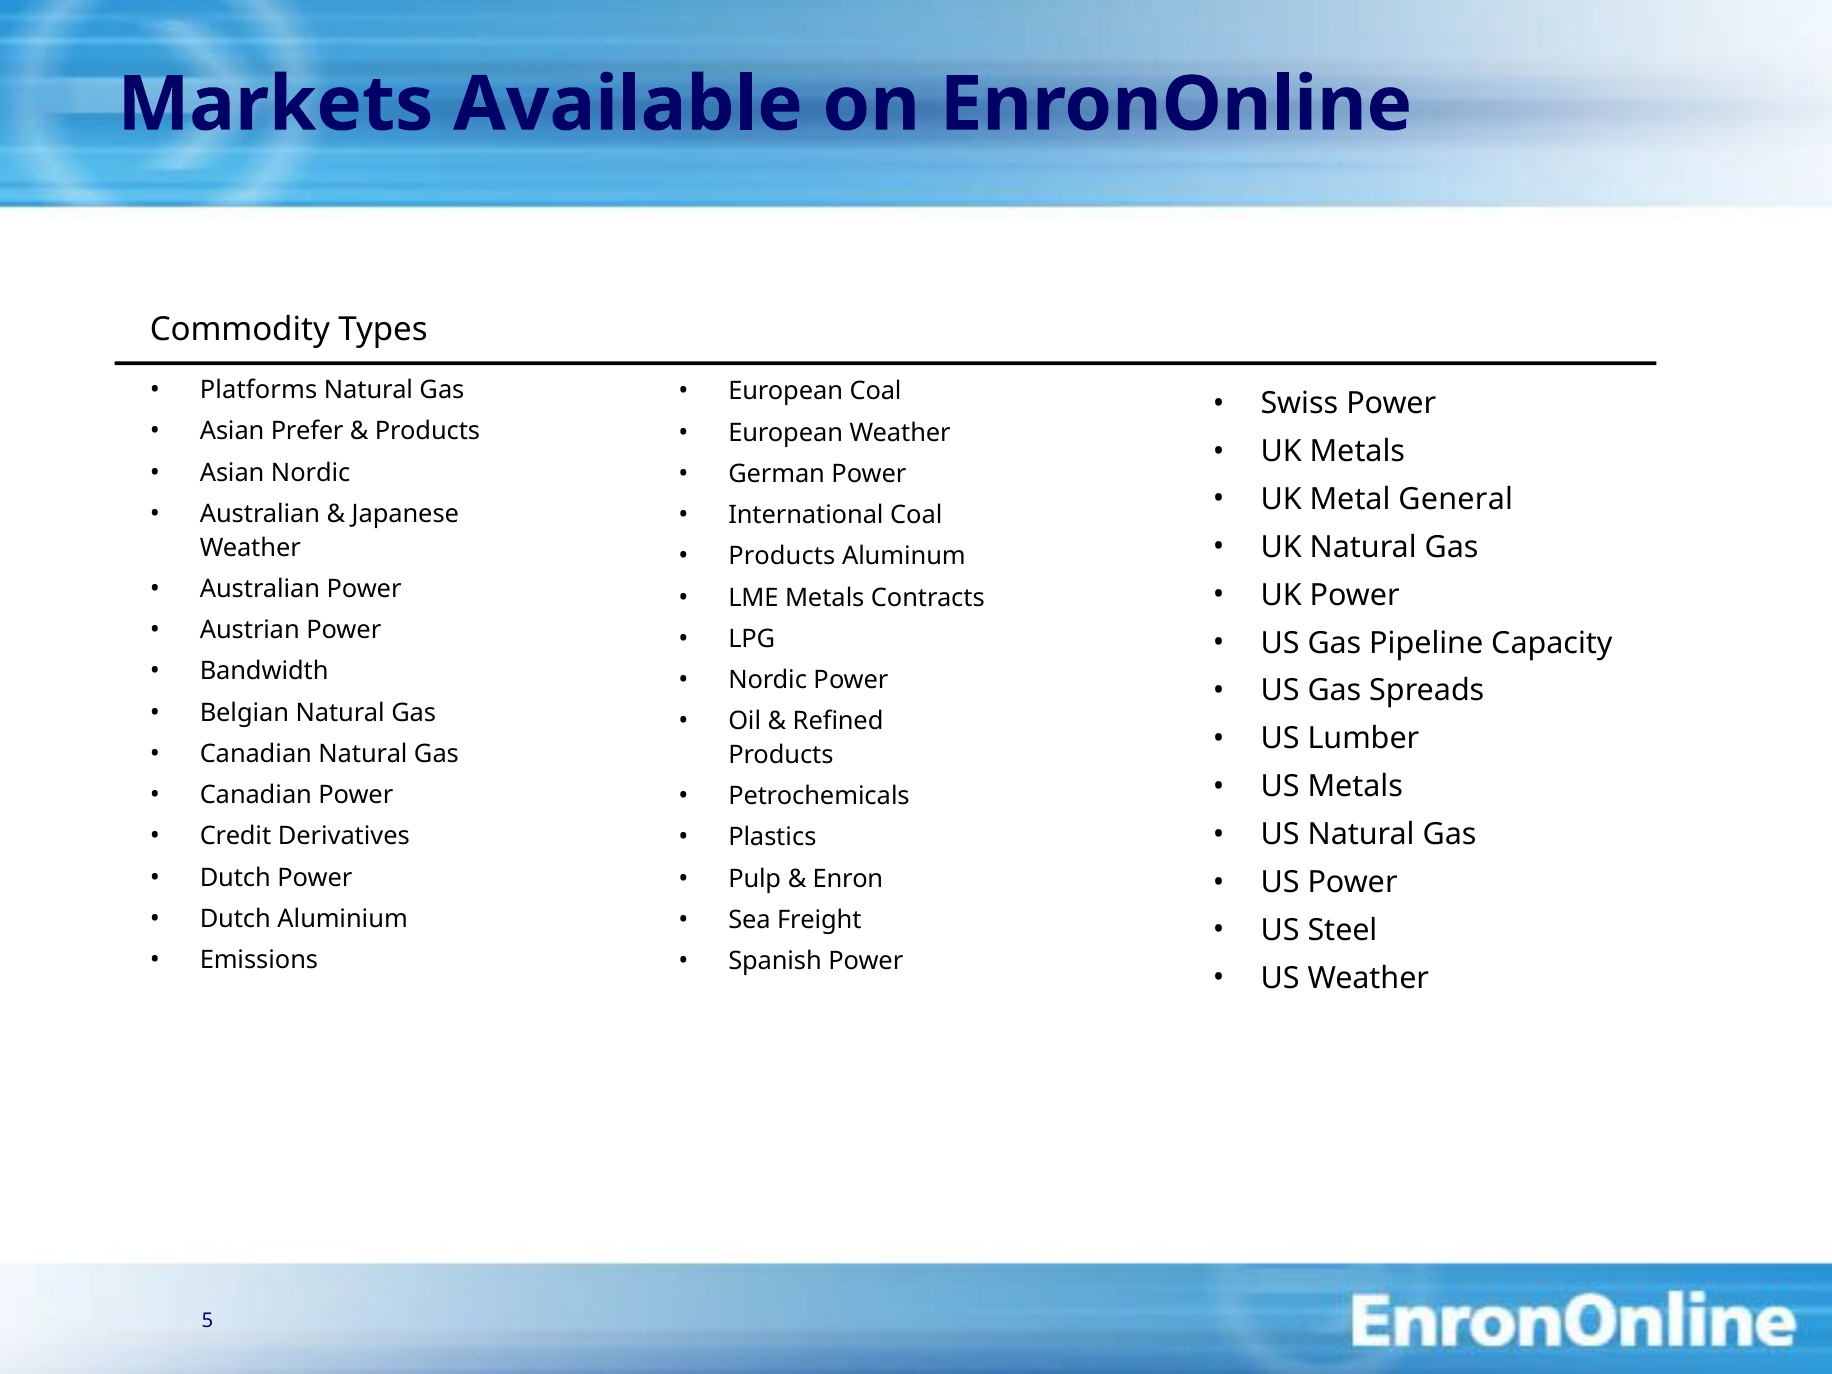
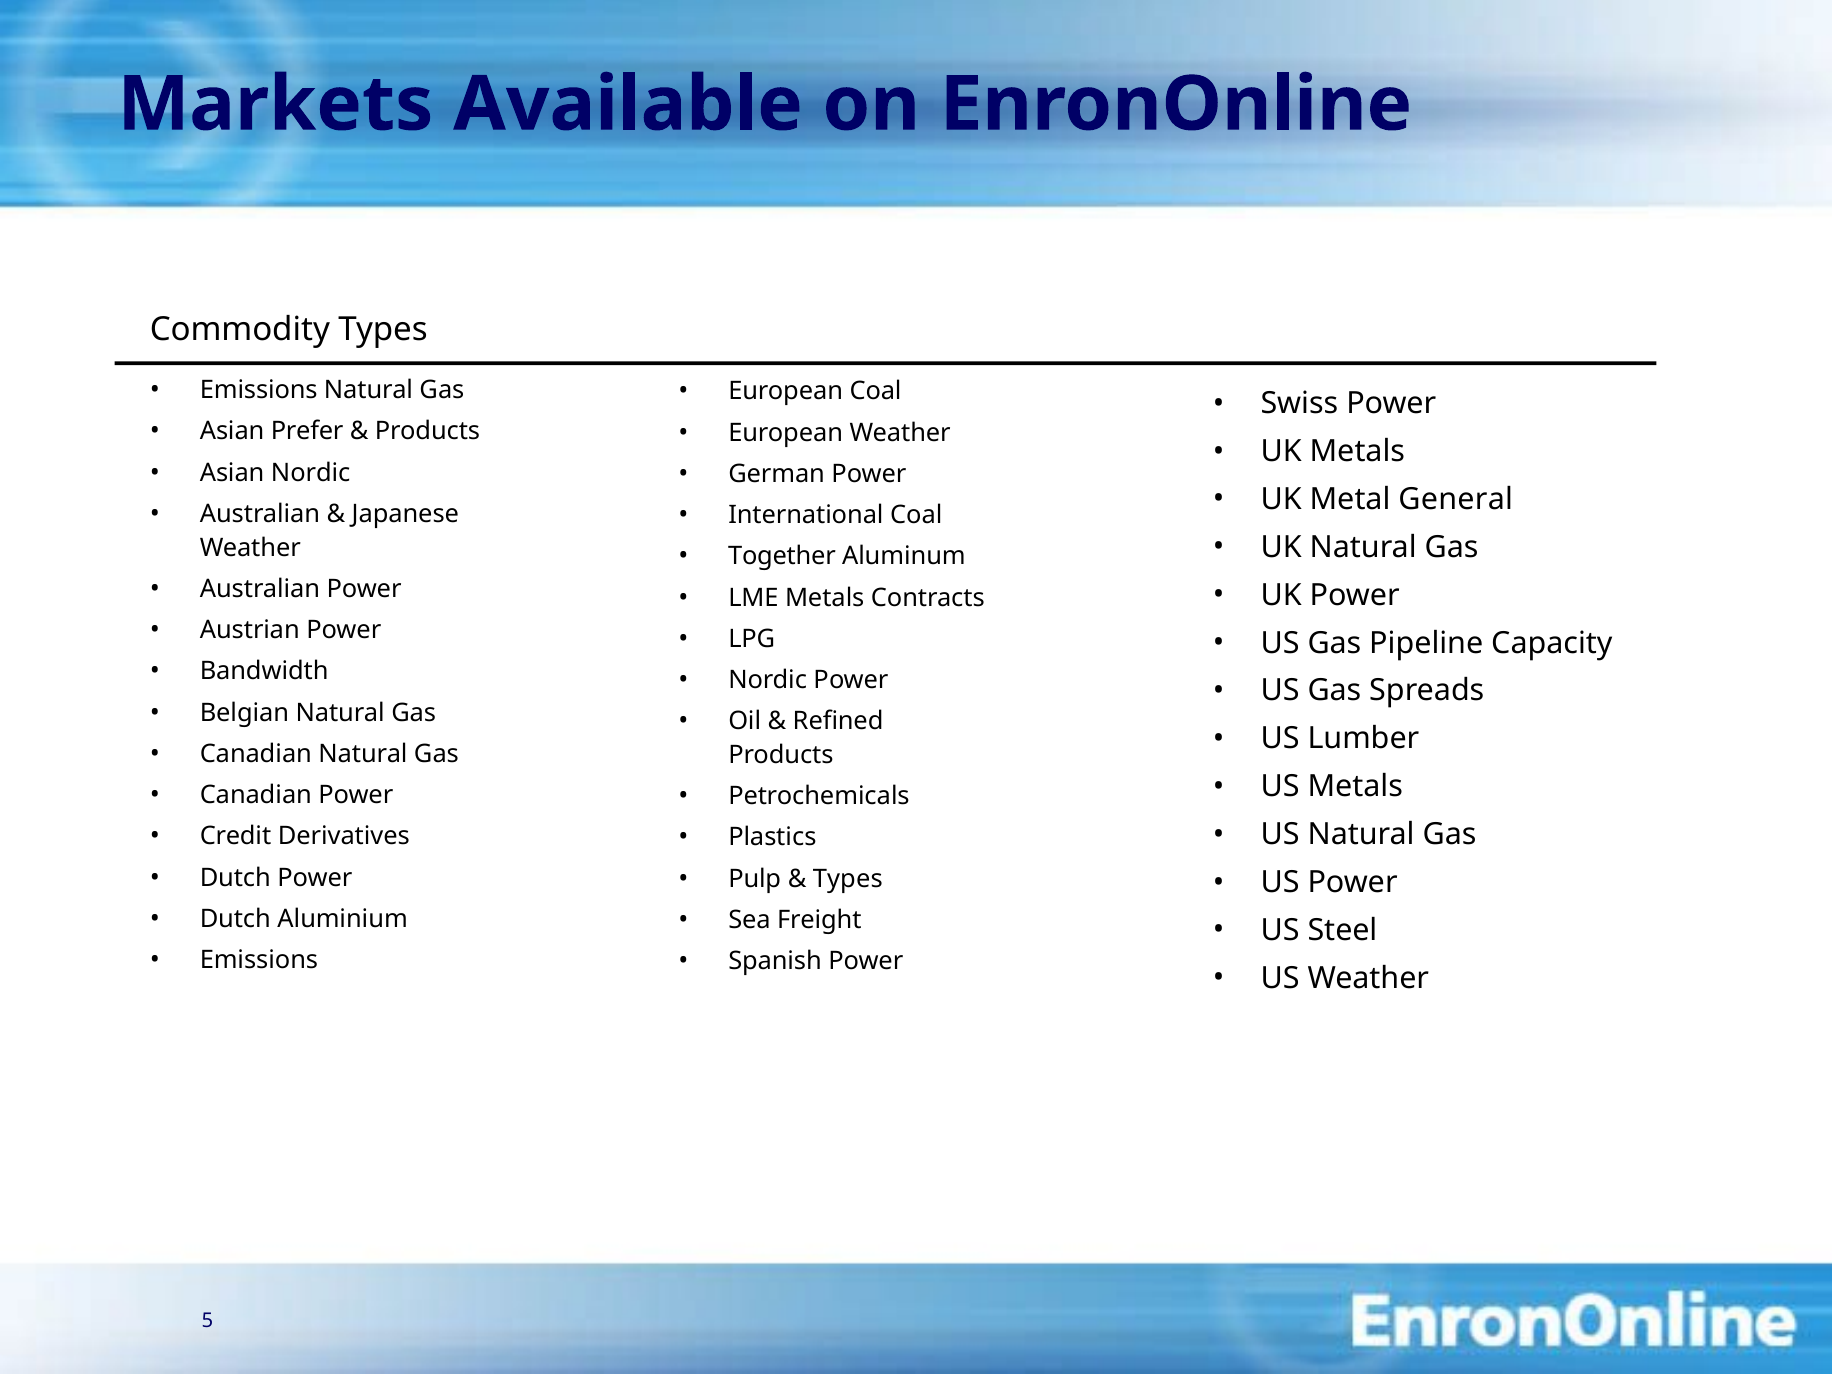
Platforms: Platforms -> Emissions (259, 390)
Products: Products -> Together (782, 556)
Enron: Enron -> Types (848, 879)
